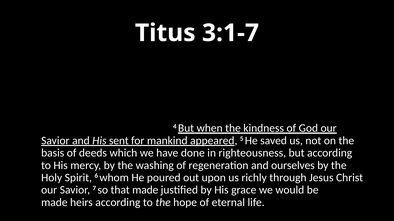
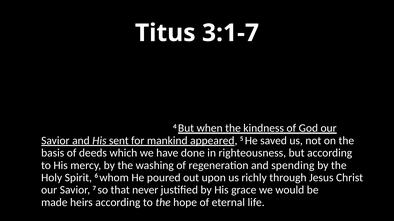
and ourselves: ourselves -> spending (293, 166)
that made: made -> never (145, 190)
